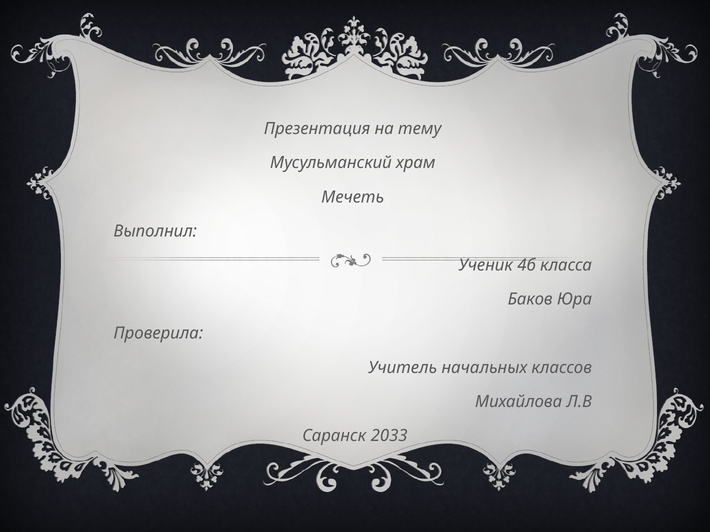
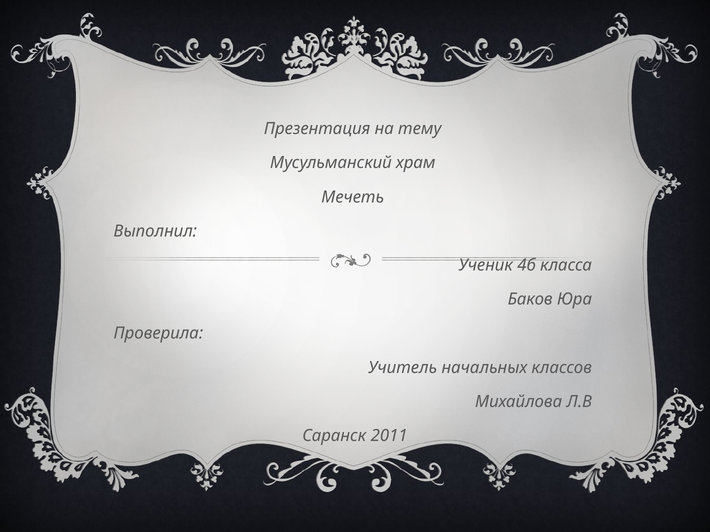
2033: 2033 -> 2011 (389, 436)
